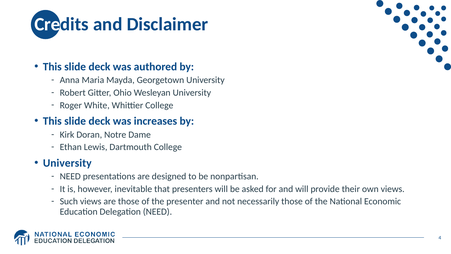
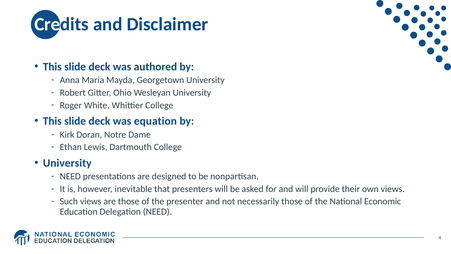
increases: increases -> equation (155, 121)
